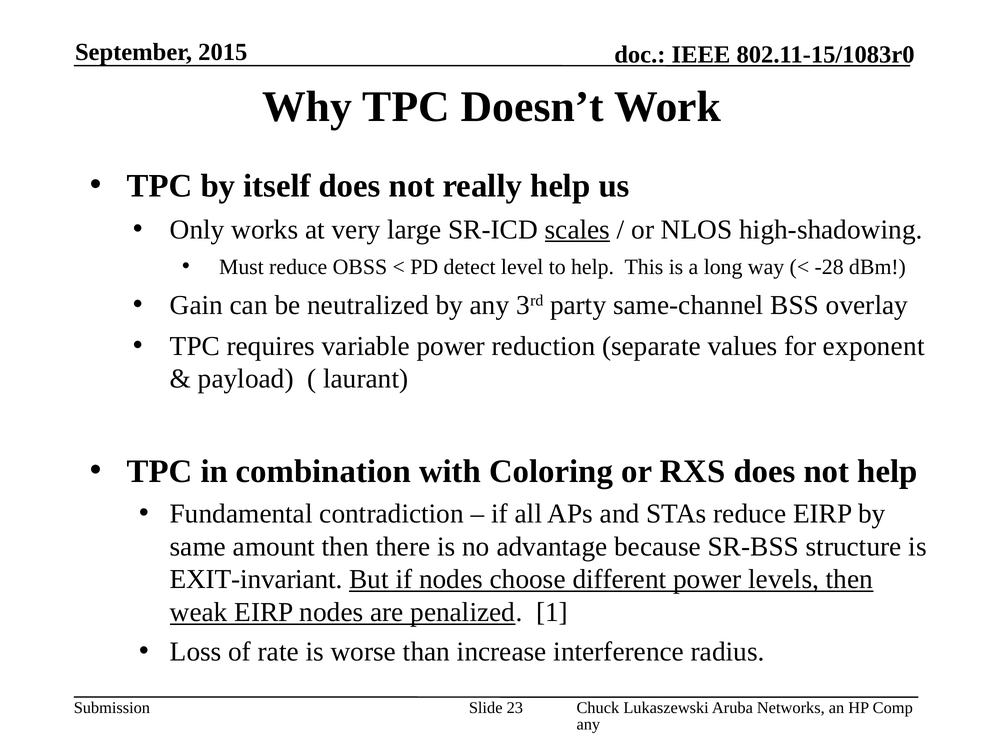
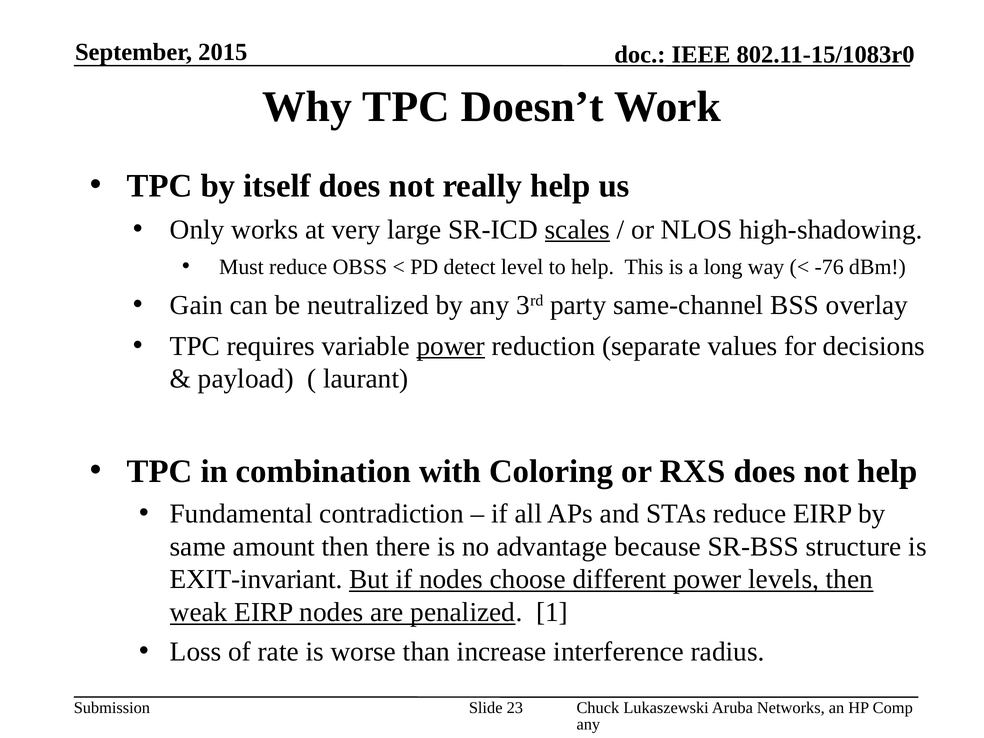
-28: -28 -> -76 (829, 267)
power underline: none -> present (451, 346)
exponent: exponent -> decisions (874, 346)
